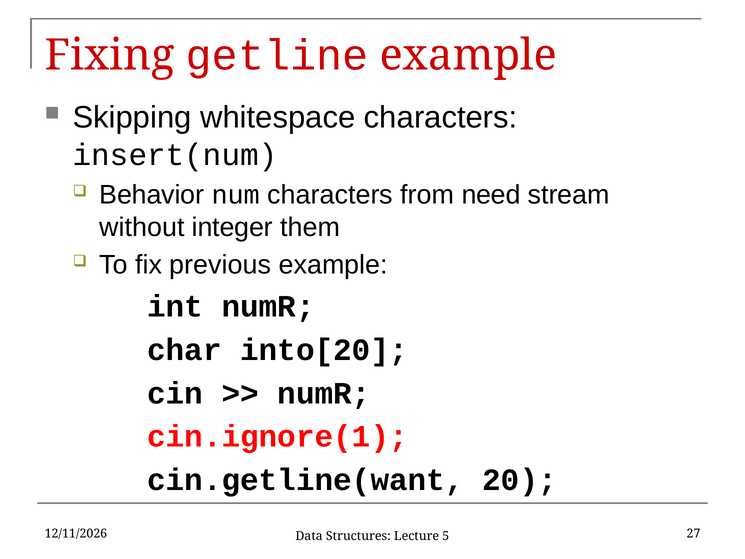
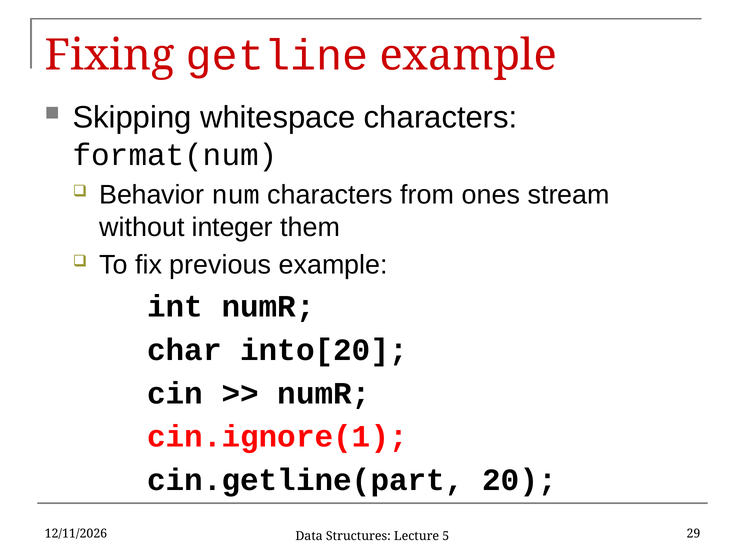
insert(num: insert(num -> format(num (175, 155)
need: need -> ones (491, 195)
cin.getline(want: cin.getline(want -> cin.getline(part (305, 480)
27: 27 -> 29 (693, 534)
